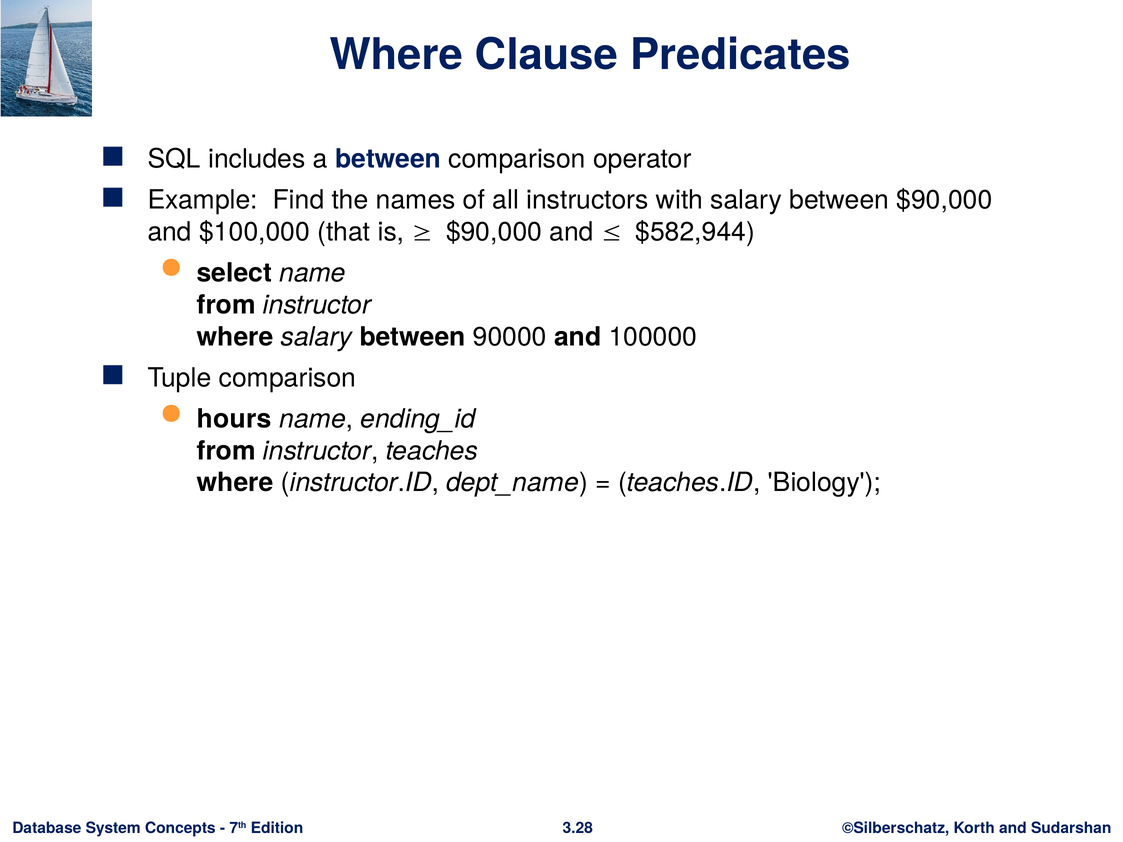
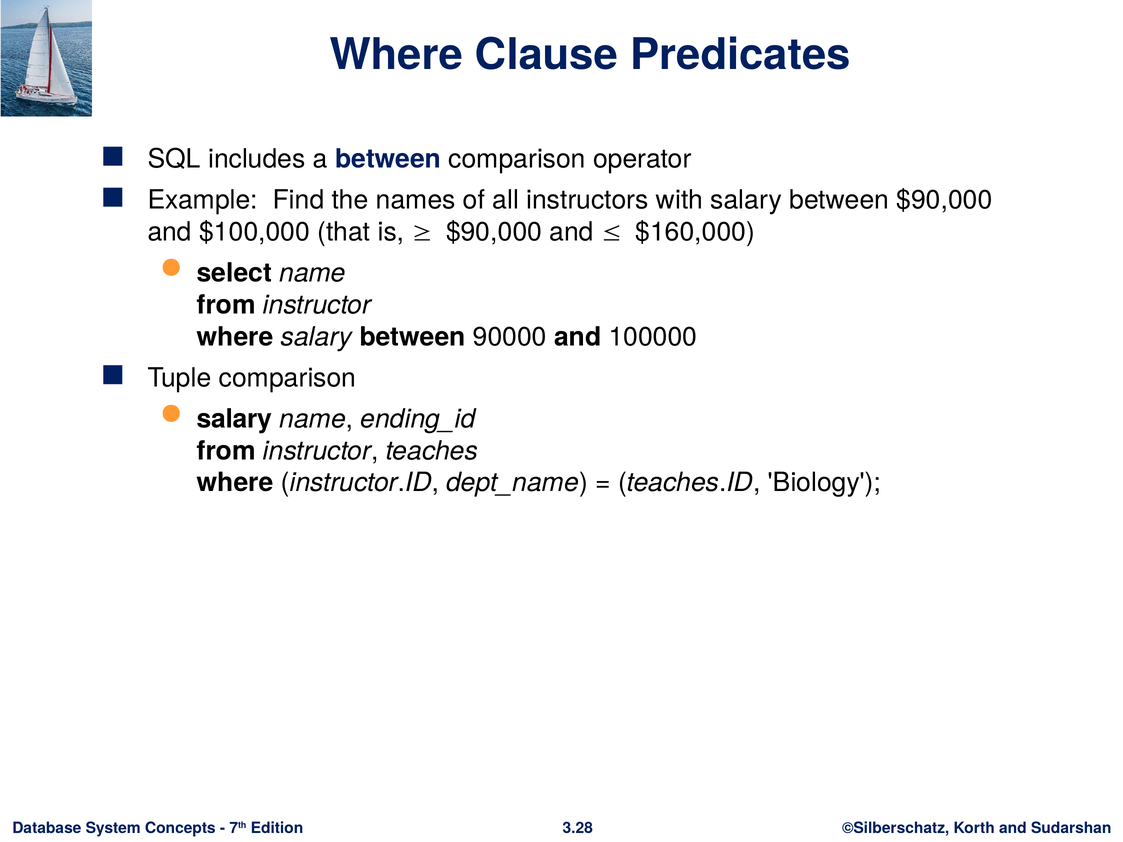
$582,944: $582,944 -> $160,000 (695, 232)
hours: hours -> salary (234, 419)
